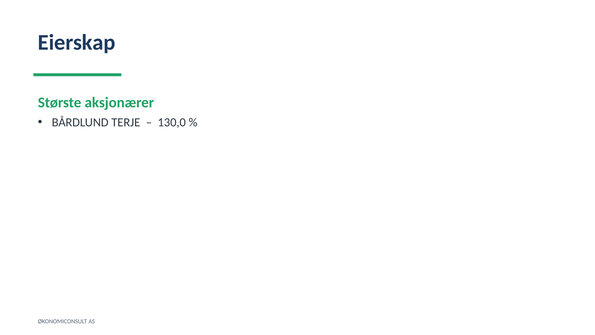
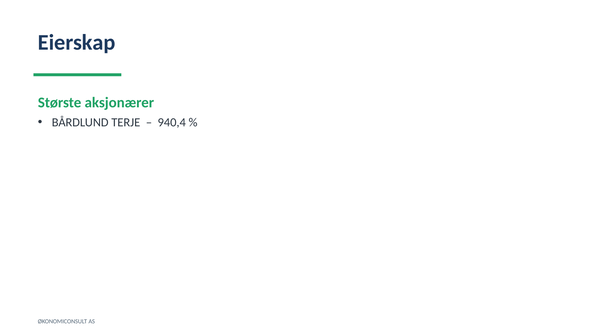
130,0: 130,0 -> 940,4 (172, 122)
